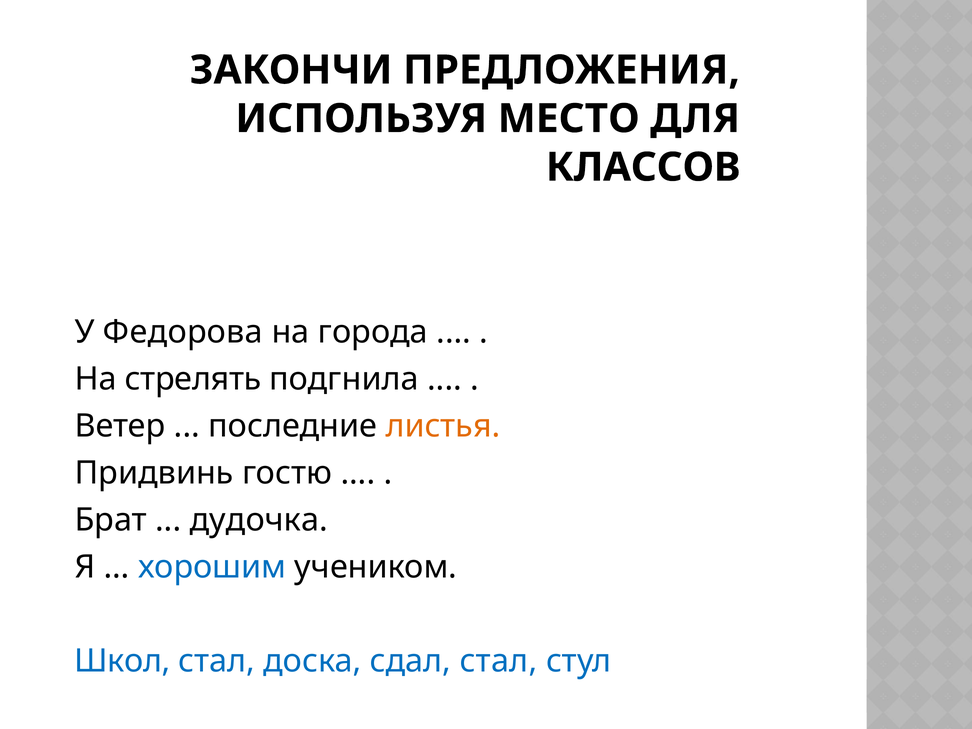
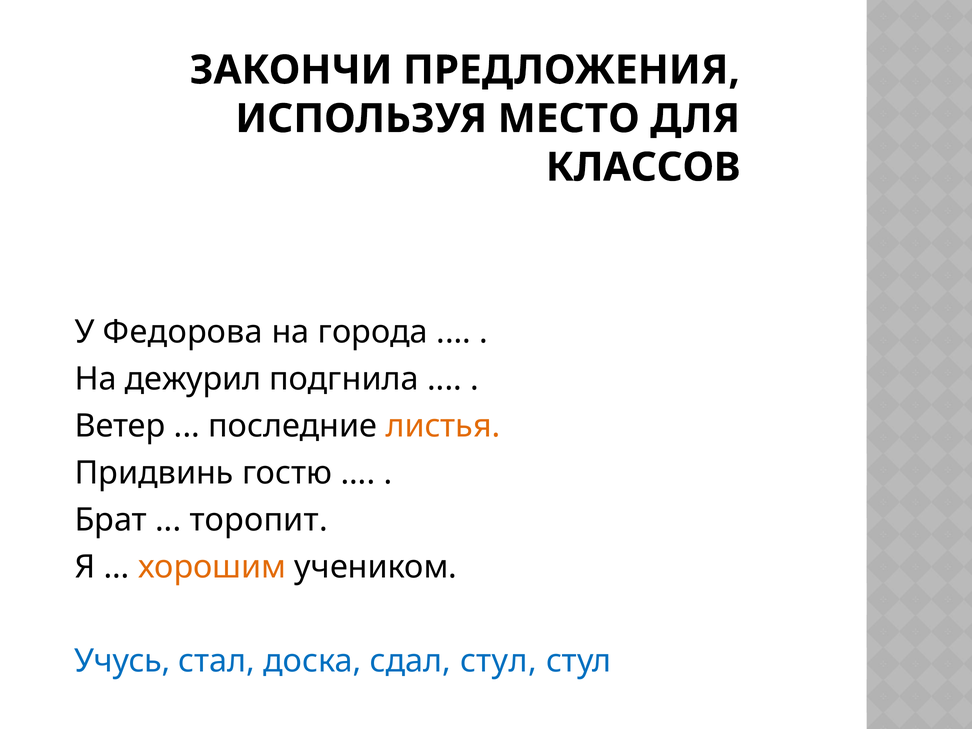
стрелять: стрелять -> дежурил (193, 379)
дудочка: дудочка -> торопит (259, 520)
хорошим colour: blue -> orange (212, 567)
Школ: Школ -> Учусь (122, 661)
сдал стал: стал -> стул (498, 661)
